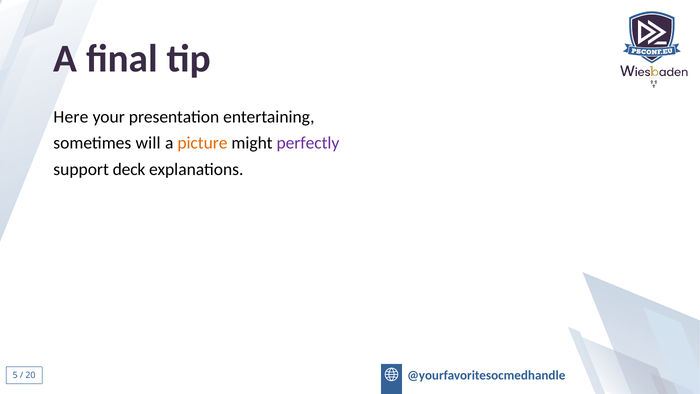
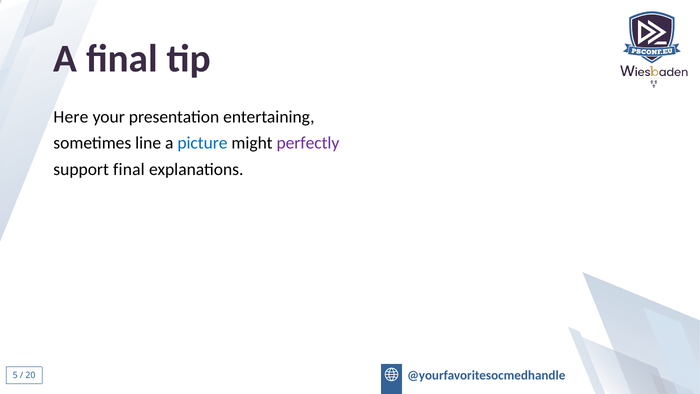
will: will -> line (148, 143)
picture colour: orange -> blue (202, 143)
support deck: deck -> final (129, 169)
